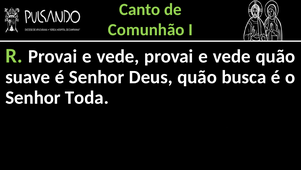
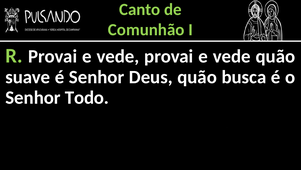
Toda: Toda -> Todo (87, 97)
